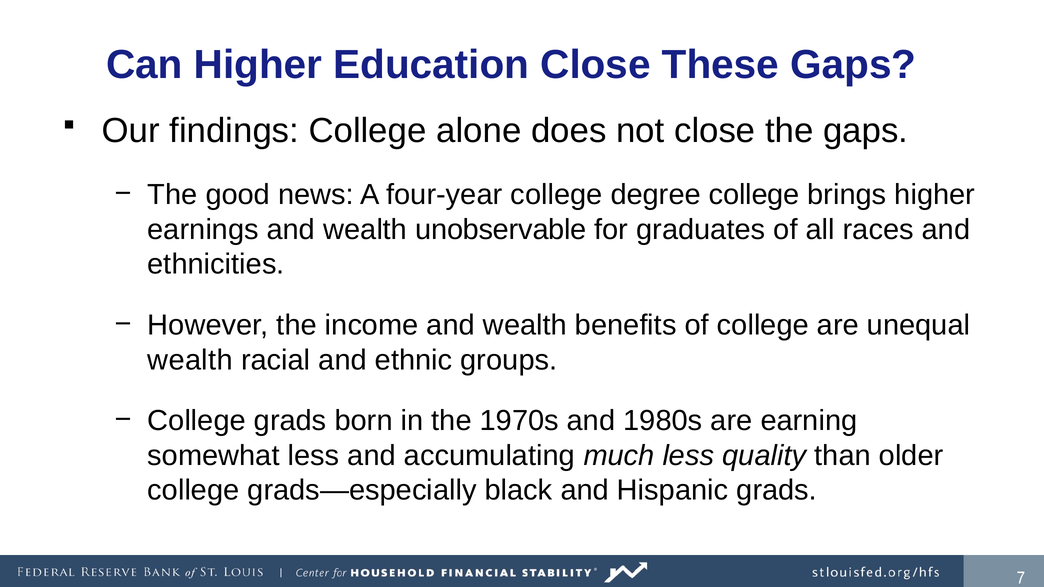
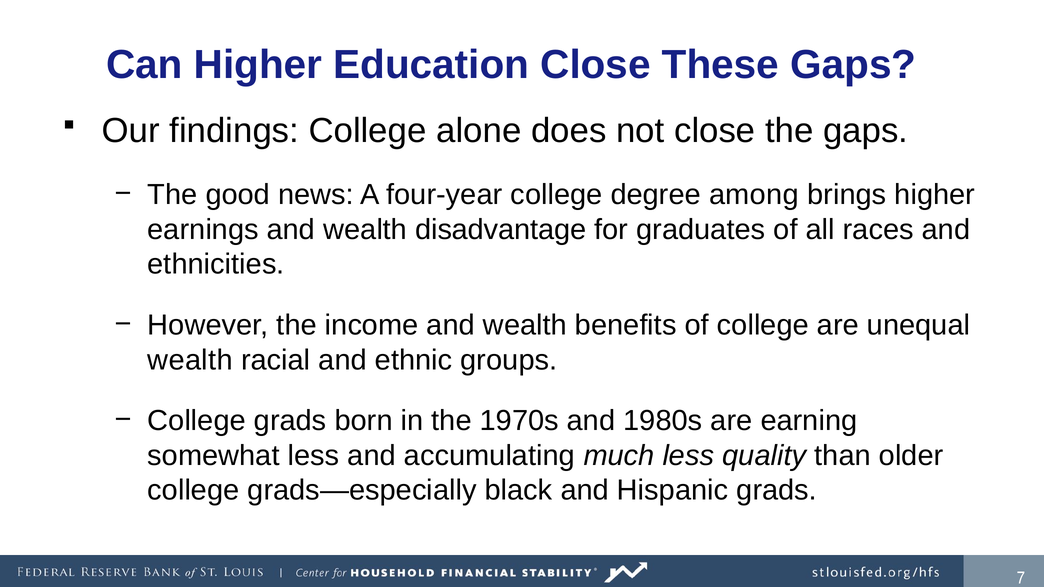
degree college: college -> among (754, 195)
unobservable: unobservable -> disadvantage (501, 230)
